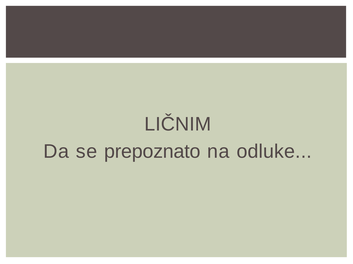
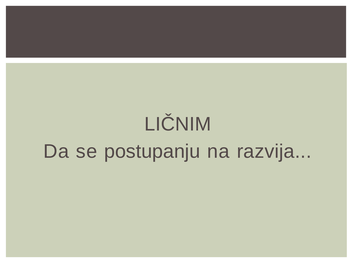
prepoznato: prepoznato -> postupanju (152, 152)
odluke: odluke -> razvija (274, 152)
